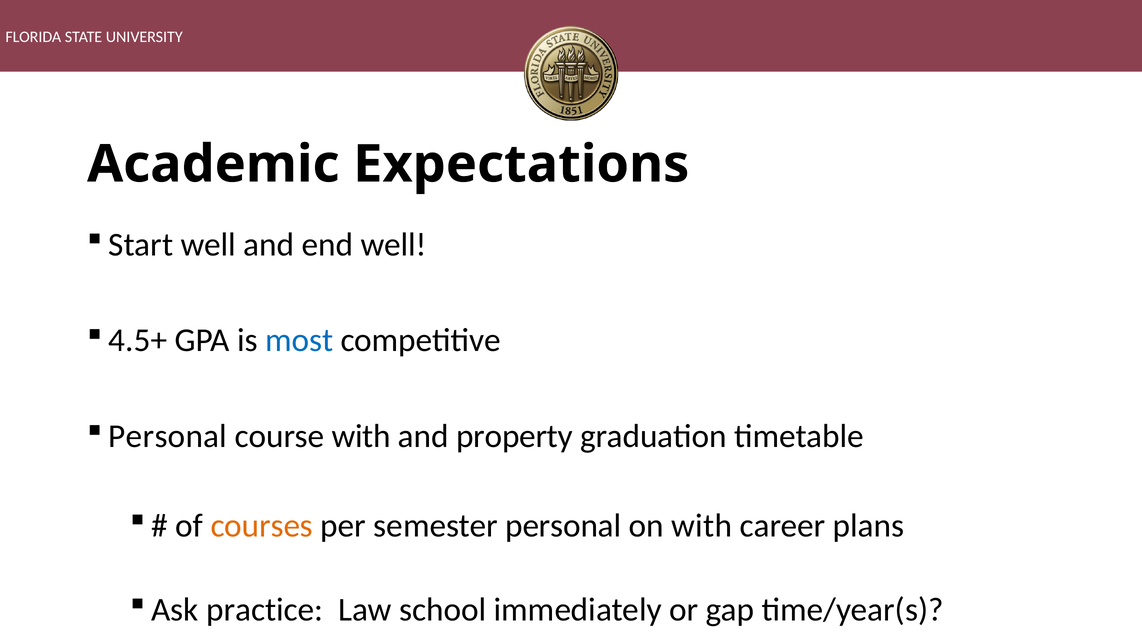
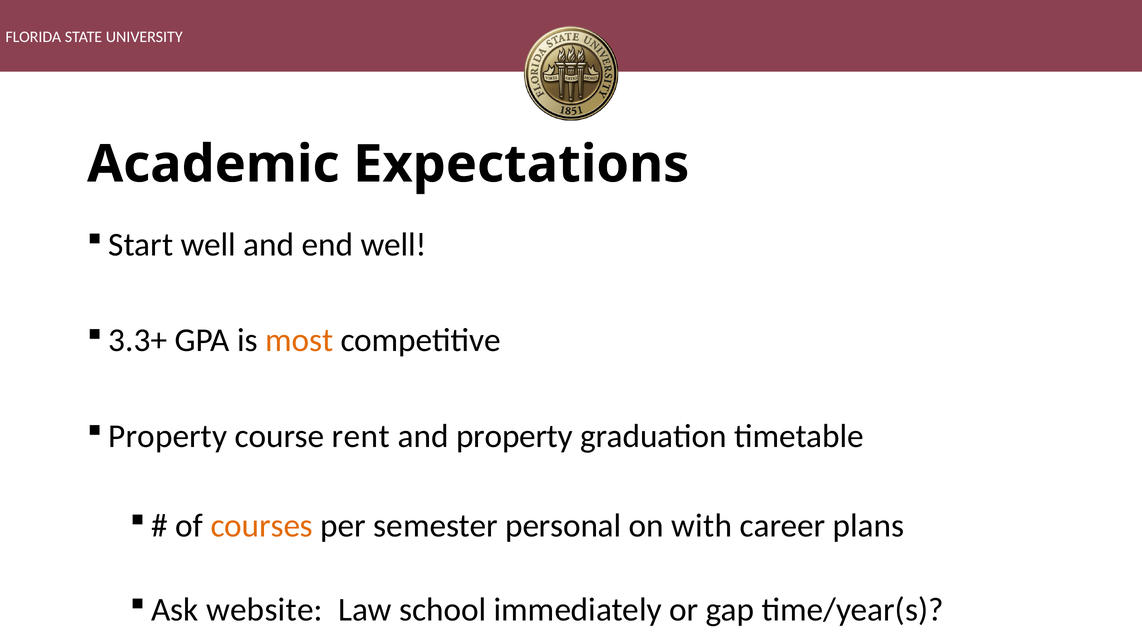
4.5+: 4.5+ -> 3.3+ (138, 341)
most colour: blue -> orange (299, 341)
Personal: Personal -> Property (168, 436)
course with: with -> rent (361, 436)
practice: practice -> website (264, 610)
